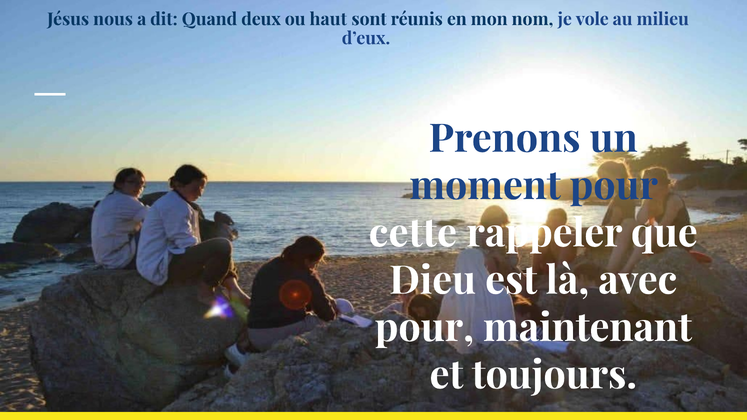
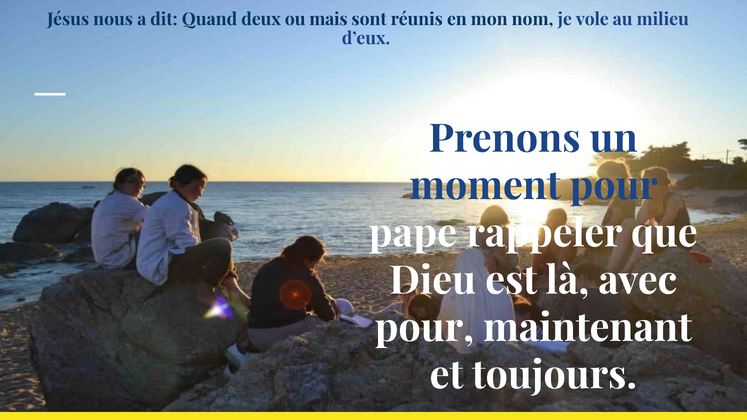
haut: haut -> mais (328, 19)
cette: cette -> pape (413, 233)
